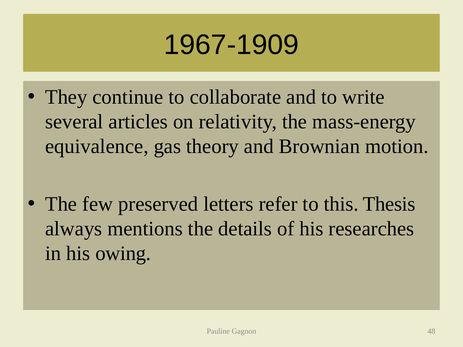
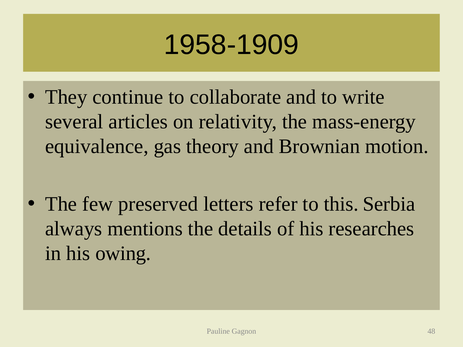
1967-1909: 1967-1909 -> 1958-1909 (231, 45)
Thesis: Thesis -> Serbia (389, 204)
